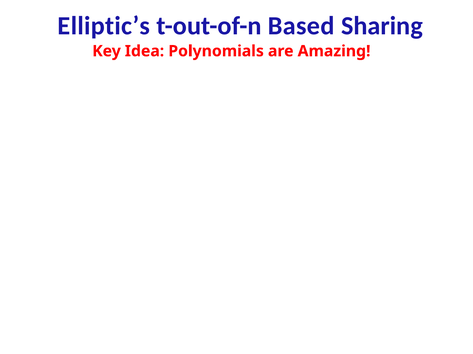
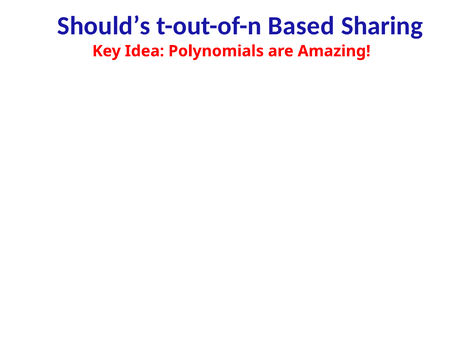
Elliptic’s: Elliptic’s -> Should’s (104, 26)
